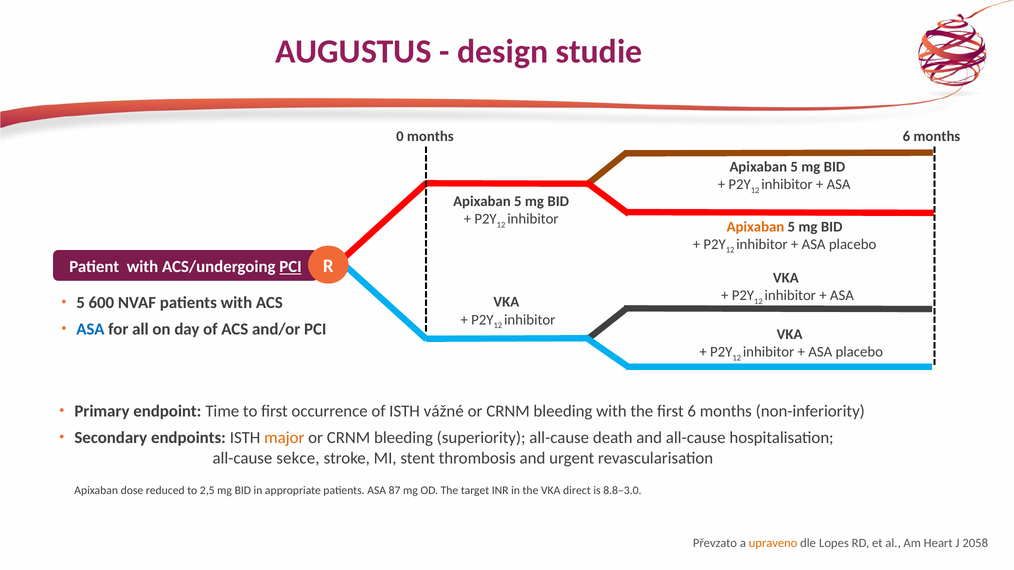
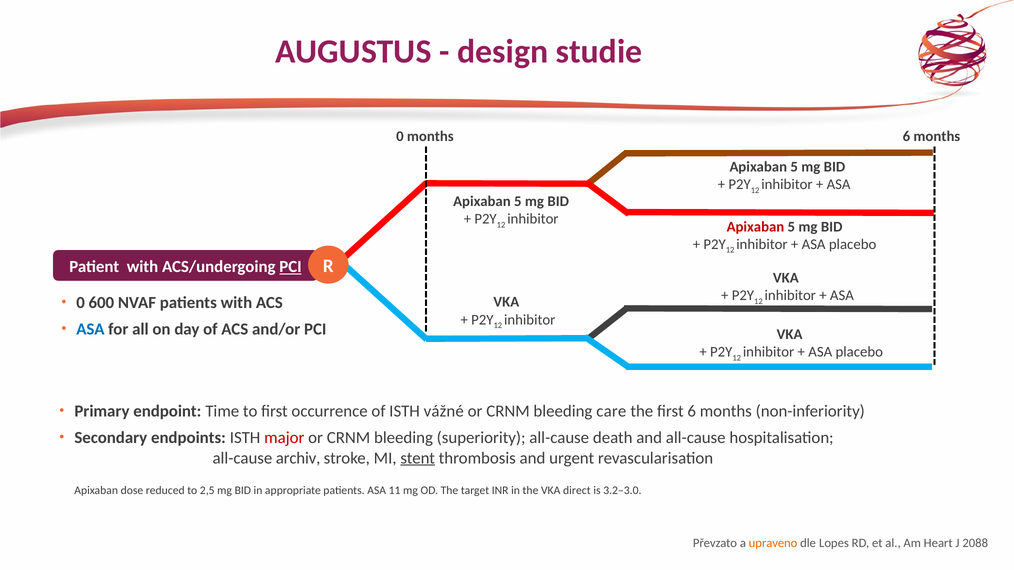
Apixaban colour: orange -> red (755, 227)
5: 5 -> 0 (81, 303)
bleeding with: with -> care (611, 411)
major colour: orange -> red (284, 438)
sekce: sekce -> archiv (298, 458)
stent underline: none -> present (418, 458)
87: 87 -> 11 (395, 491)
8.8–3.0: 8.8–3.0 -> 3.2–3.0 (622, 491)
2058: 2058 -> 2088 (975, 543)
